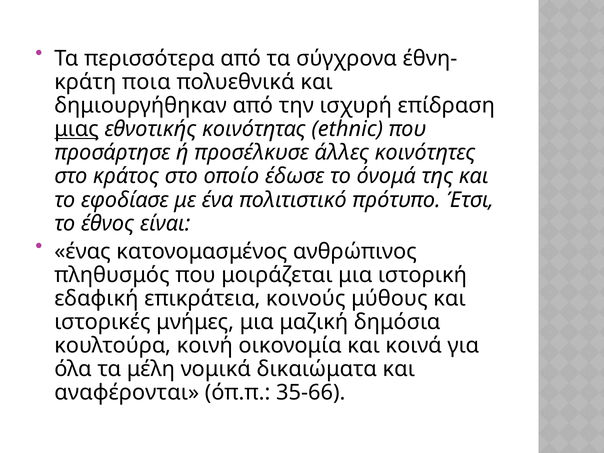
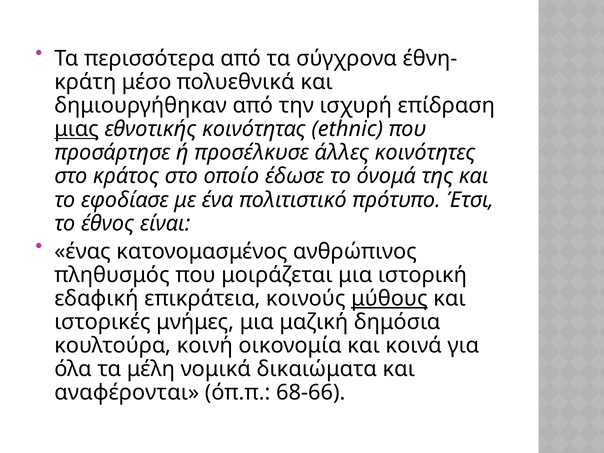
ποια: ποια -> μέσο (147, 82)
μύθους underline: none -> present (389, 299)
35-66: 35-66 -> 68-66 (311, 393)
